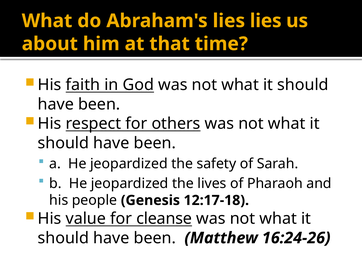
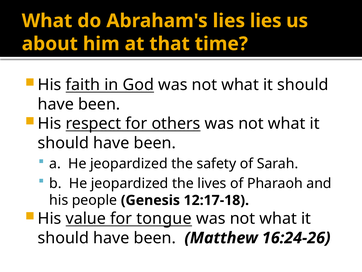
cleanse: cleanse -> tongue (164, 218)
